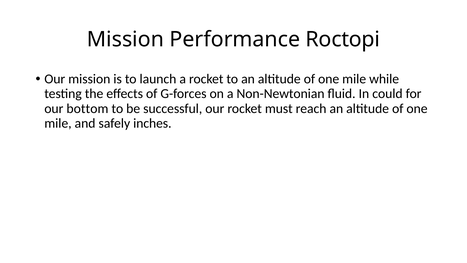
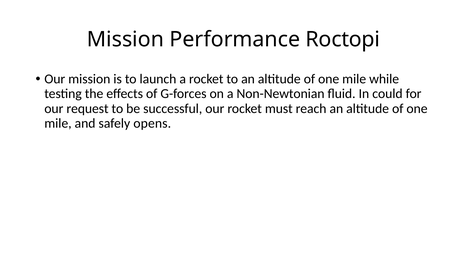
bottom: bottom -> request (88, 108)
inches: inches -> opens (152, 123)
